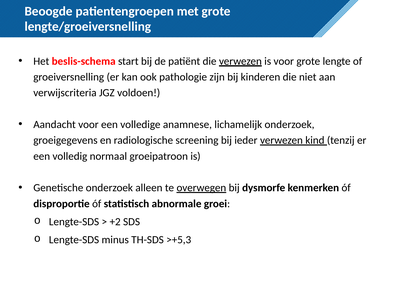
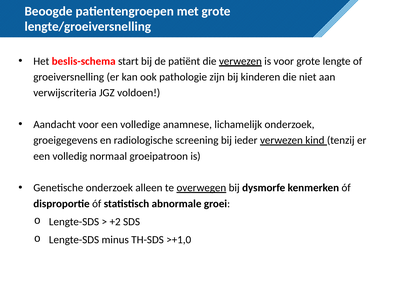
>+5,3: >+5,3 -> >+1,0 (179, 240)
